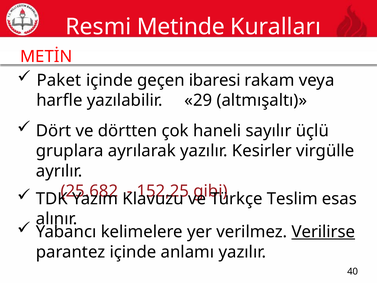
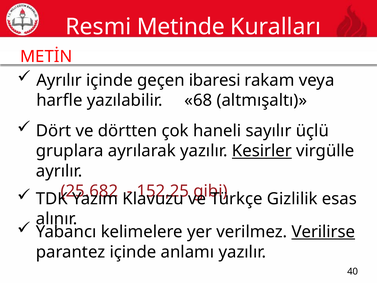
Paket: Paket -> Ayrılır (59, 80)
29: 29 -> 68 (198, 100)
Kesirler underline: none -> present (262, 151)
Teslim: Teslim -> Gizlilik (292, 199)
